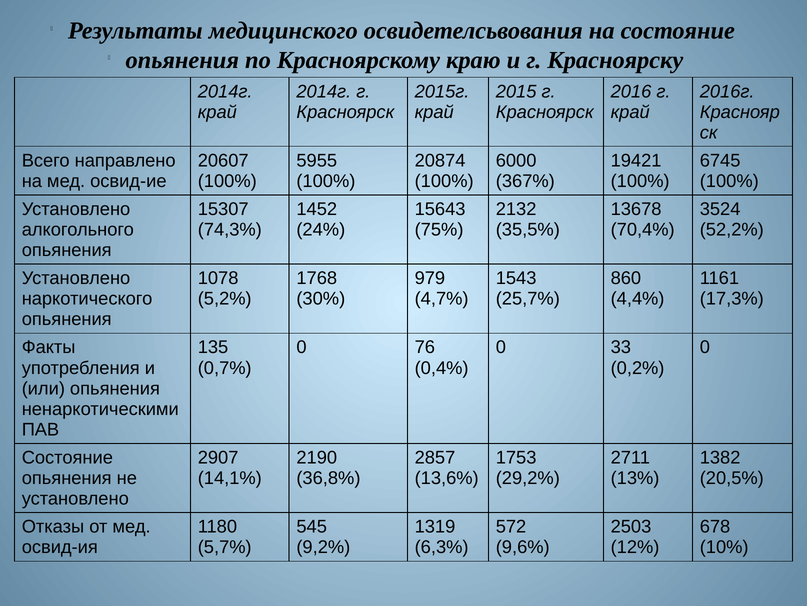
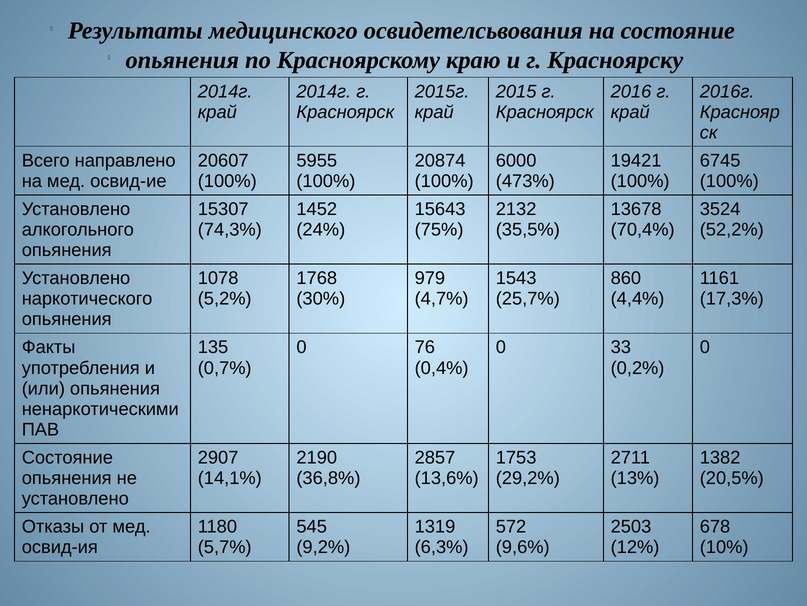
367%: 367% -> 473% (525, 181)
